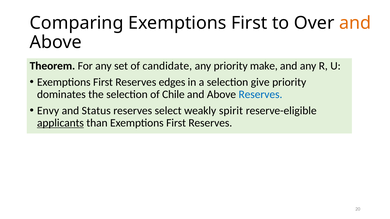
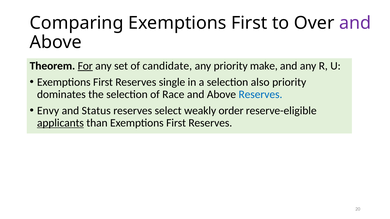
and colour: orange -> purple (355, 23)
For underline: none -> present (85, 66)
edges: edges -> single (172, 82)
give: give -> also (260, 82)
Chile: Chile -> Race (173, 94)
spirit: spirit -> order (231, 111)
